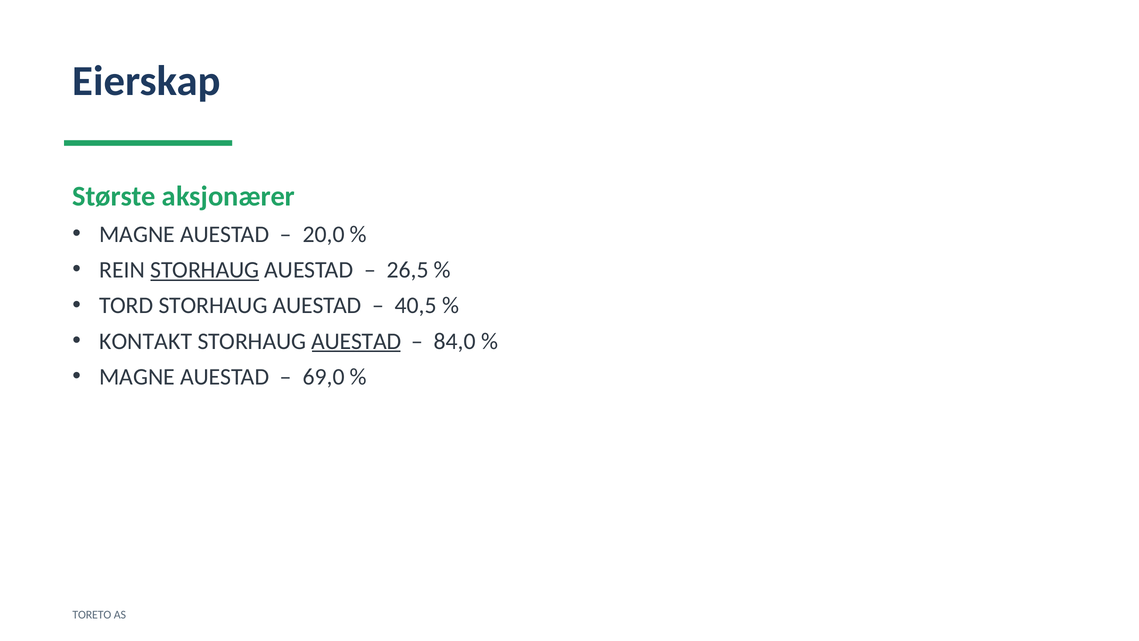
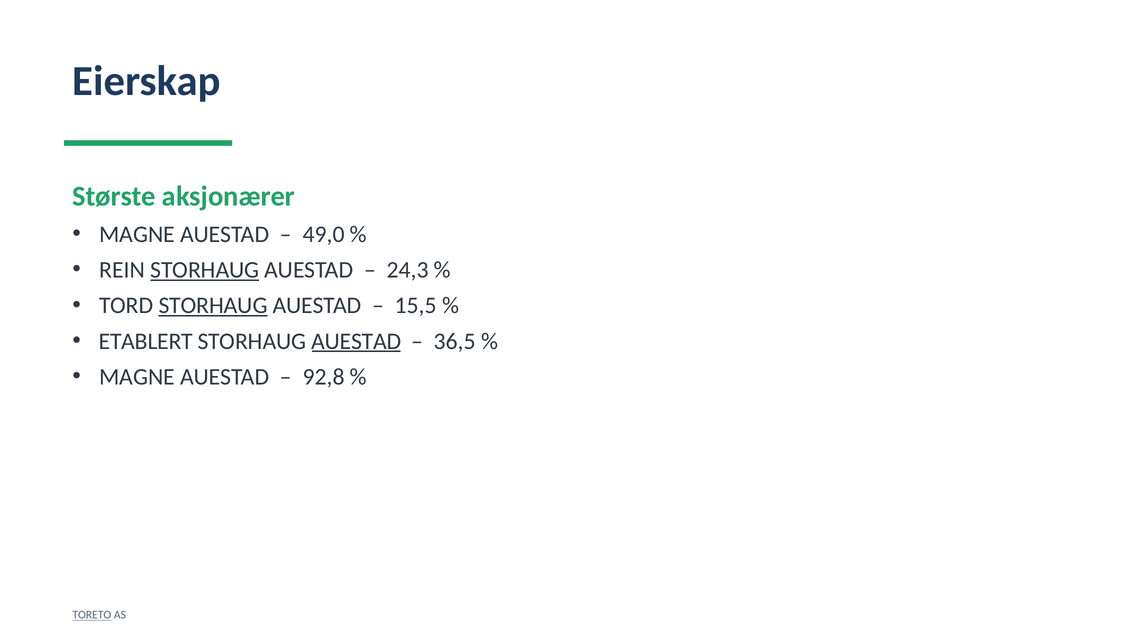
20,0: 20,0 -> 49,0 (324, 234)
26,5: 26,5 -> 24,3 (408, 270)
STORHAUG underline: none -> present (213, 305)
40,5: 40,5 -> 15,5 (416, 305)
KONTAKT: KONTAKT -> ETABLERT (146, 341)
84,0: 84,0 -> 36,5 (455, 341)
69,0: 69,0 -> 92,8 (324, 377)
TORETO underline: none -> present (92, 615)
